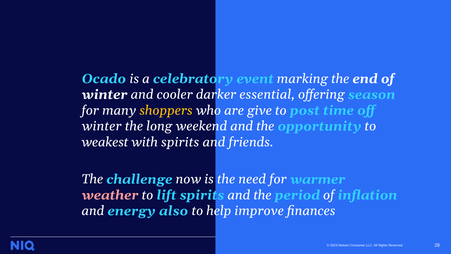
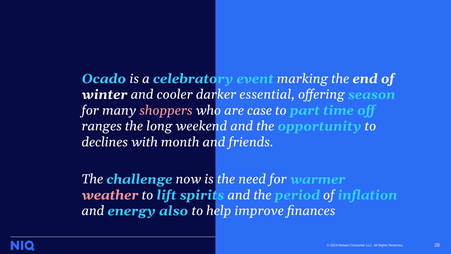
shoppers colour: yellow -> pink (166, 110)
give: give -> case (260, 110)
post: post -> part (305, 110)
winter: winter -> ranges (102, 126)
weakest: weakest -> declines (105, 142)
with spirits: spirits -> month (180, 142)
